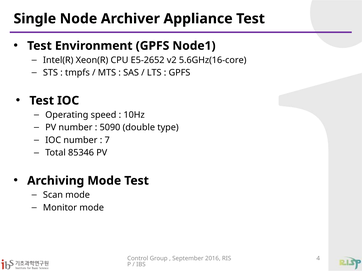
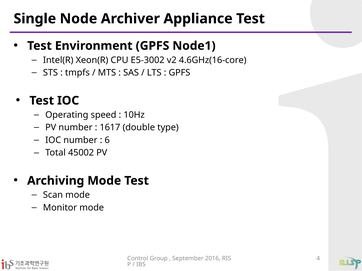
E5-2652: E5-2652 -> E5-3002 (148, 60)
5.6GHz(16-core: 5.6GHz(16-core -> 4.6GHz(16-core (213, 60)
5090: 5090 -> 1617 (110, 128)
7: 7 -> 6 (107, 140)
85346: 85346 -> 45002 (81, 153)
